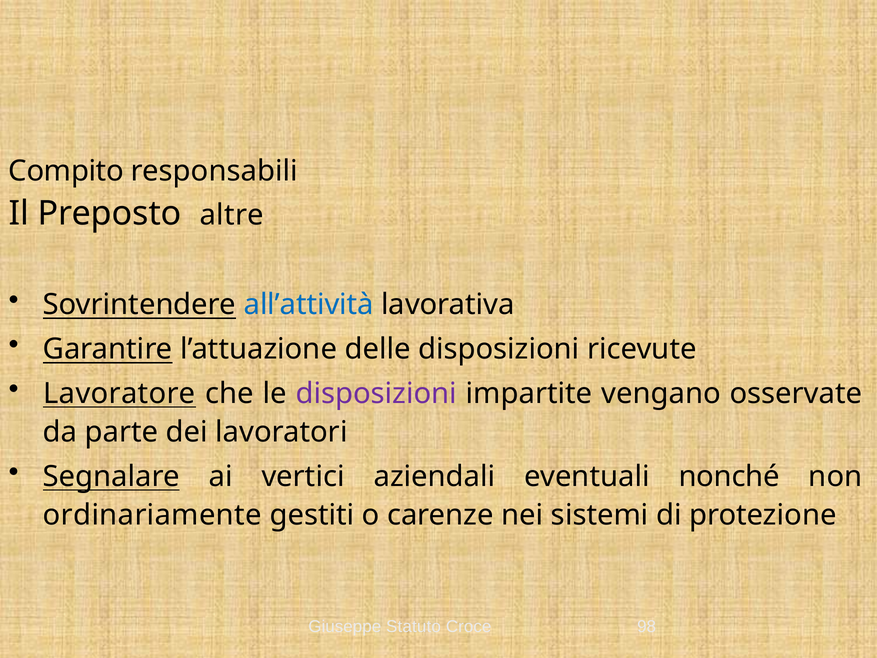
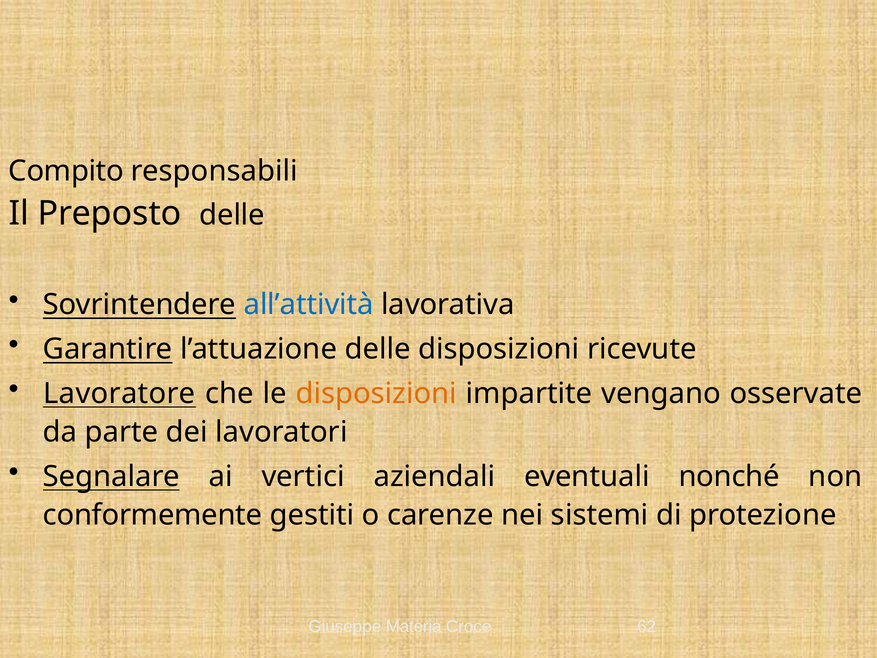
Preposto altre: altre -> delle (232, 215)
disposizioni colour: purple -> orange (376, 394)
ordinariamente: ordinariamente -> conformemente (153, 515)
Statuto: Statuto -> Materia (414, 626)
98: 98 -> 62 (647, 626)
